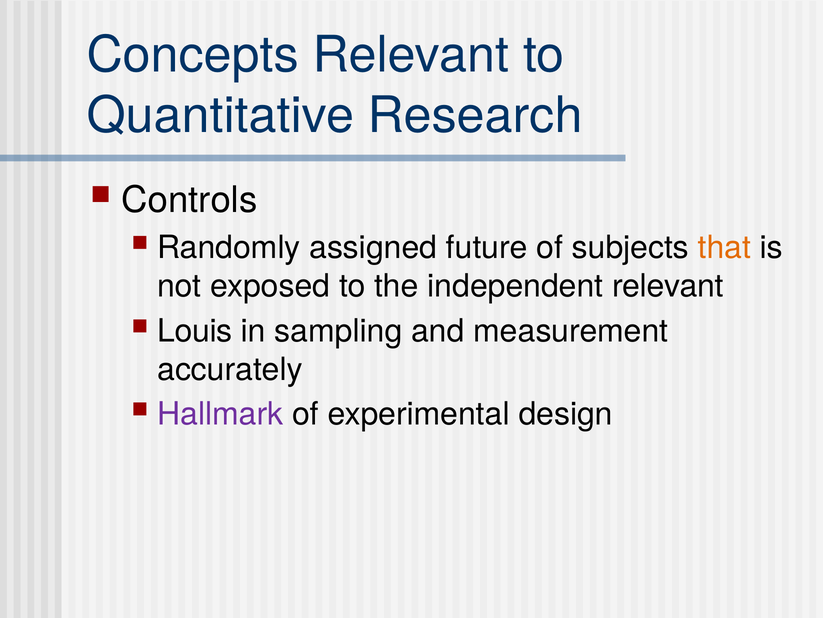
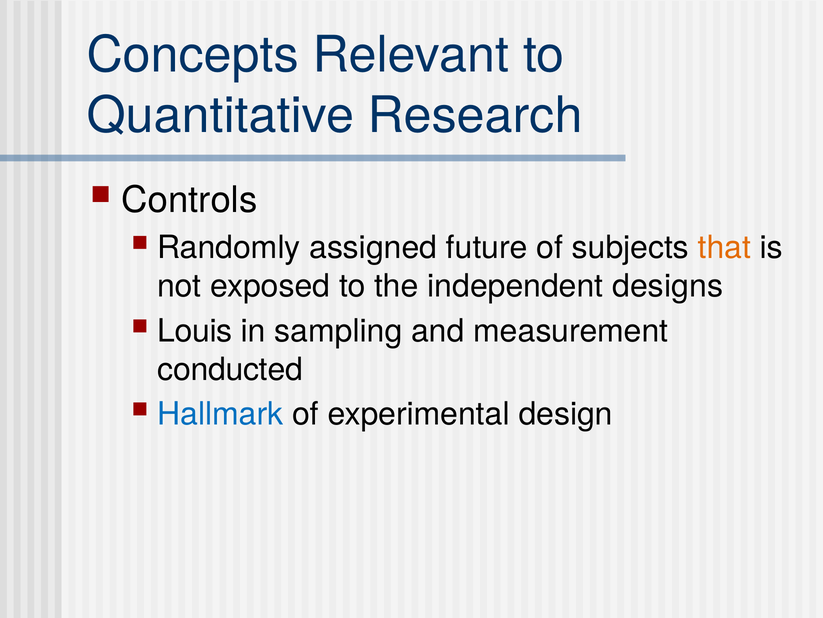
independent relevant: relevant -> designs (668, 286)
accurately: accurately -> conducted (230, 369)
Hallmark colour: purple -> blue (220, 414)
